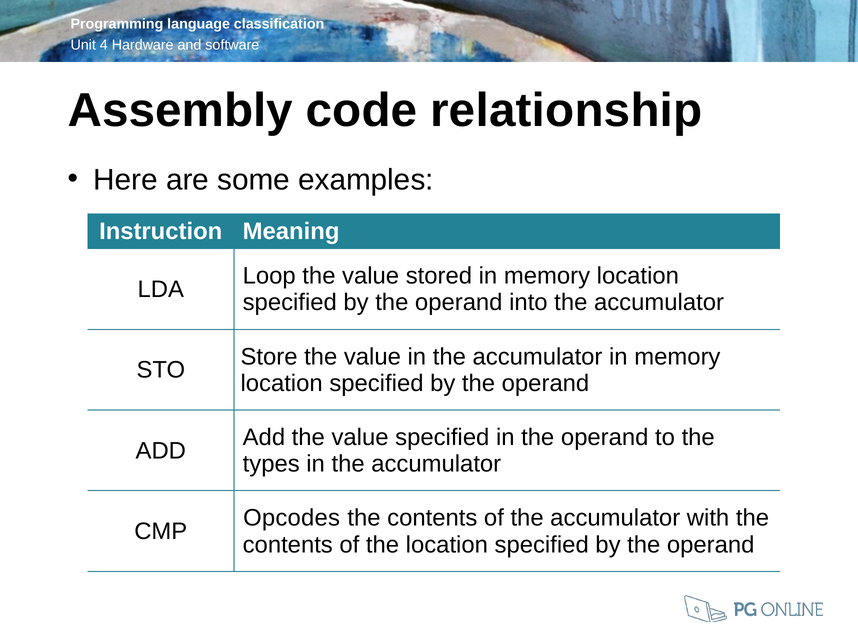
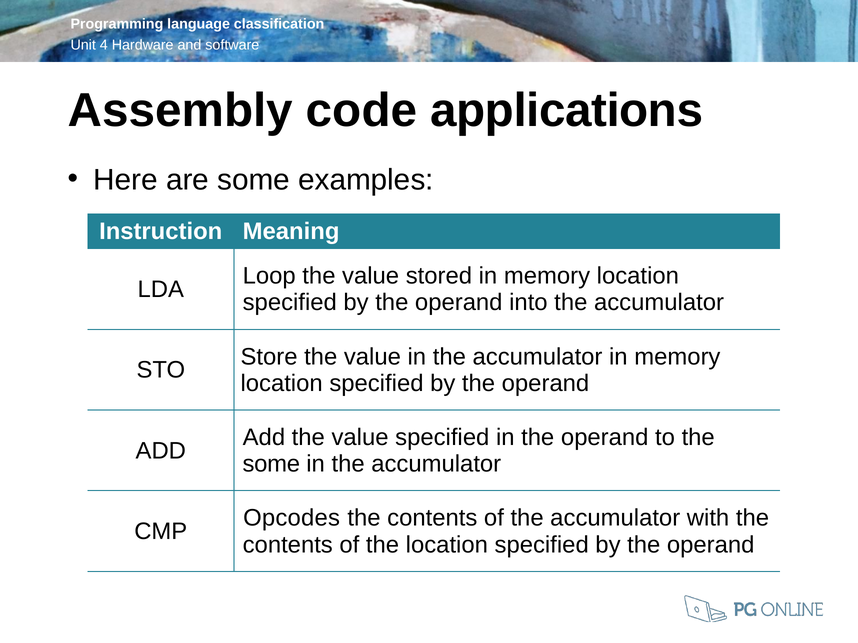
relationship: relationship -> applications (567, 110)
types: types -> some (271, 464)
